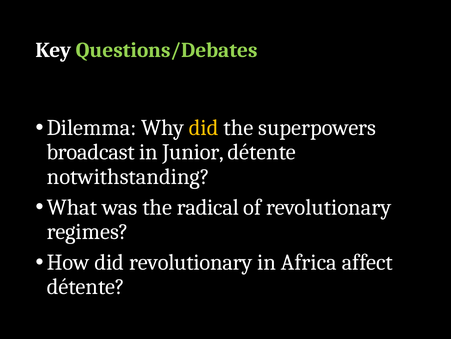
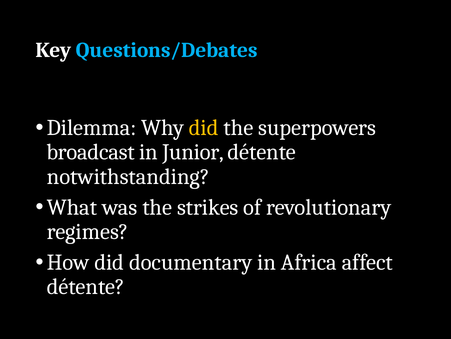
Questions/Debates colour: light green -> light blue (167, 50)
radical: radical -> strikes (208, 207)
did revolutionary: revolutionary -> documentary (191, 262)
